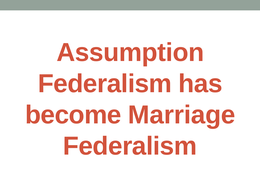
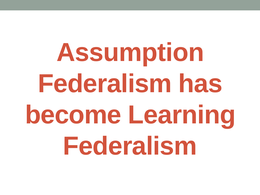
Marriage: Marriage -> Learning (182, 115)
